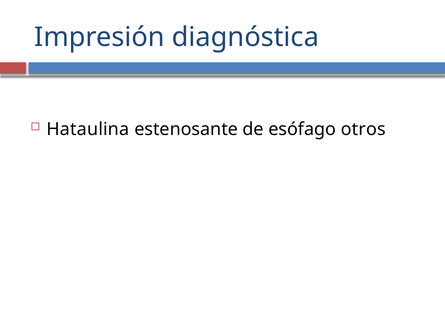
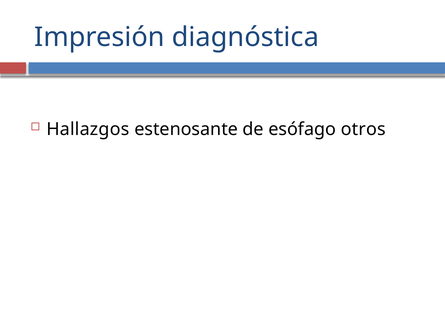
Hataulina: Hataulina -> Hallazgos (88, 129)
